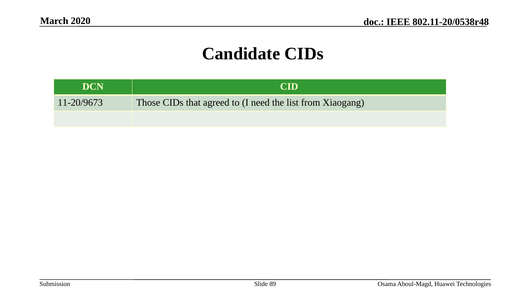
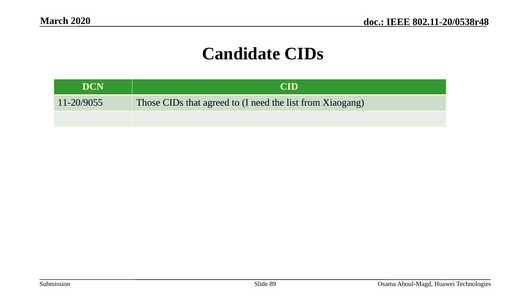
11-20/9673: 11-20/9673 -> 11-20/9055 (80, 102)
